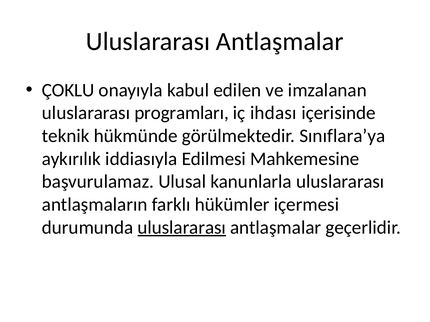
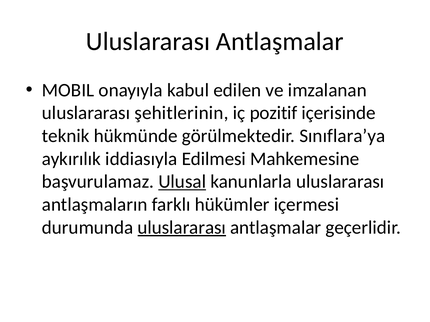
ÇOKLU: ÇOKLU -> MOBIL (68, 90)
programları: programları -> şehitlerinin (181, 113)
ihdası: ihdası -> pozitif (273, 113)
Ulusal underline: none -> present (182, 182)
